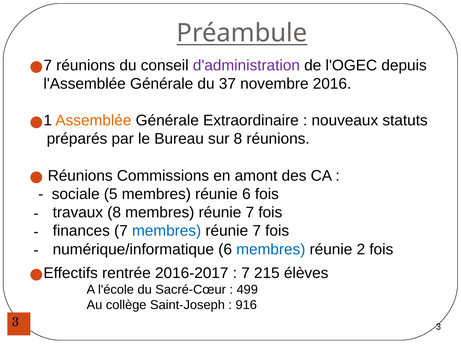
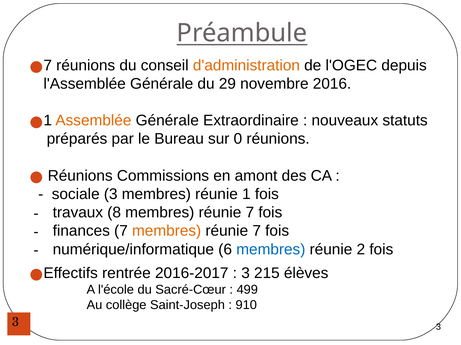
d'administration colour: purple -> orange (246, 65)
37: 37 -> 29 (227, 84)
sur 8: 8 -> 0 (238, 139)
sociale 5: 5 -> 3 (111, 195)
réunie 6: 6 -> 1 (246, 195)
membres colour: blue -> orange (167, 231)
7: 7 -> 3 (246, 274)
916: 916 -> 910 (246, 306)
